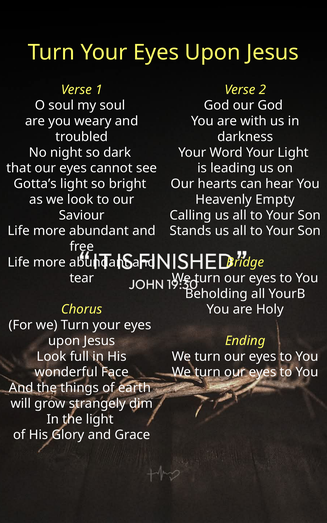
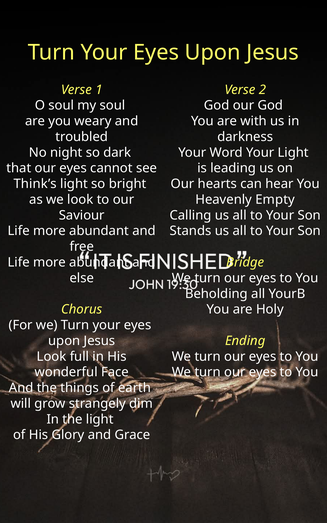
Gotta’s: Gotta’s -> Think’s (35, 184)
tear: tear -> else (82, 278)
